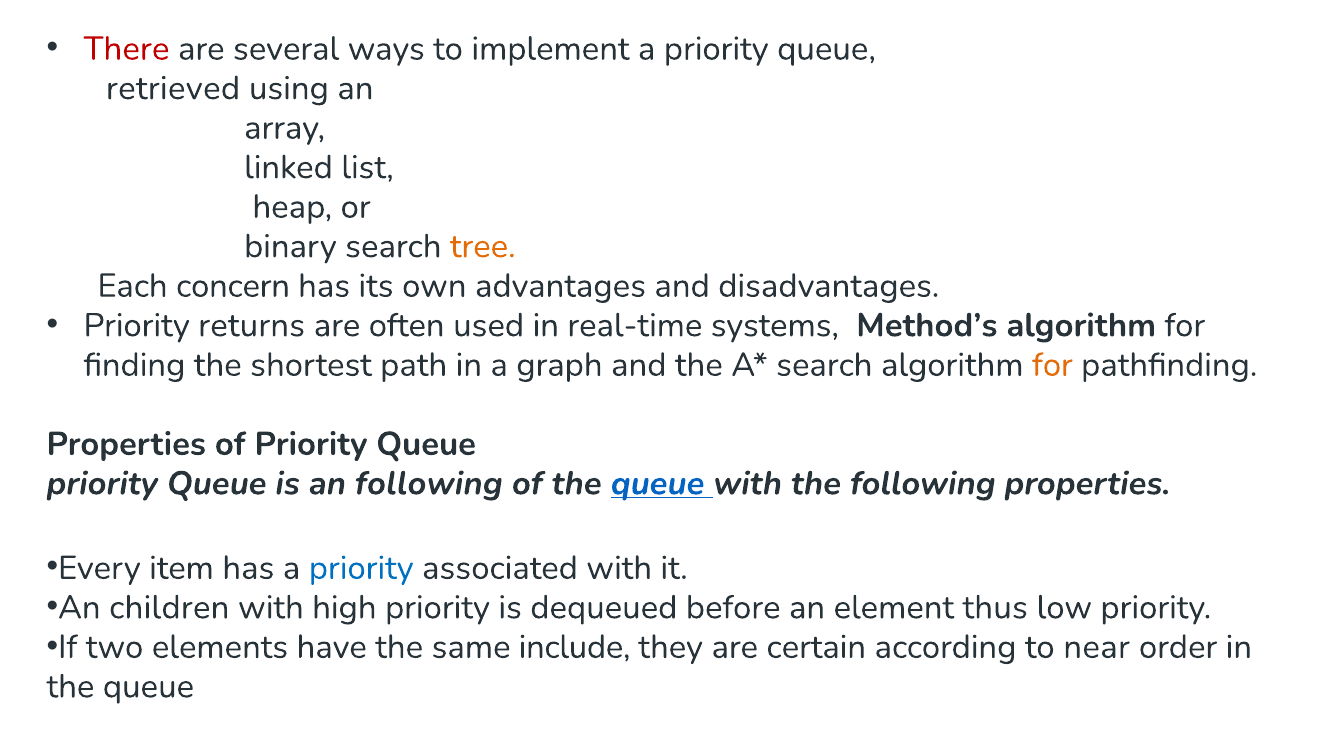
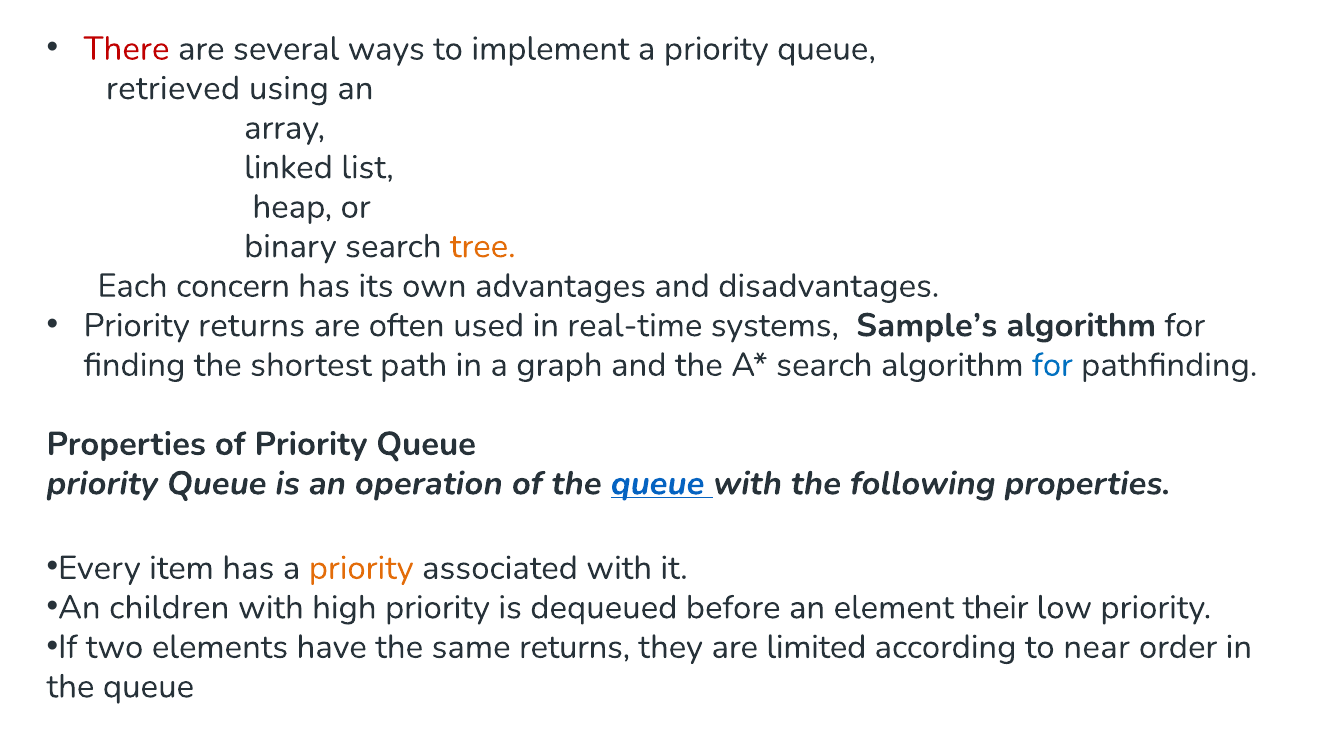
Method’s: Method’s -> Sample’s (927, 325)
for colour: orange -> blue (1052, 365)
an following: following -> operation (429, 483)
priority colour: blue -> orange (361, 568)
thus: thus -> their (995, 607)
same include: include -> returns (575, 647)
certain: certain -> limited (816, 647)
